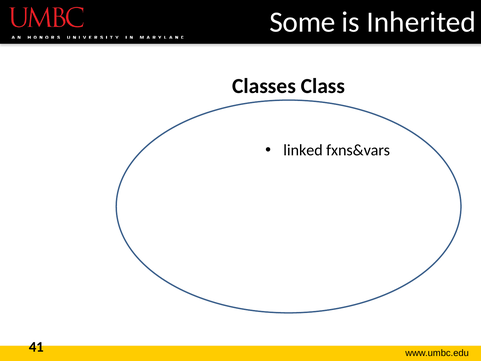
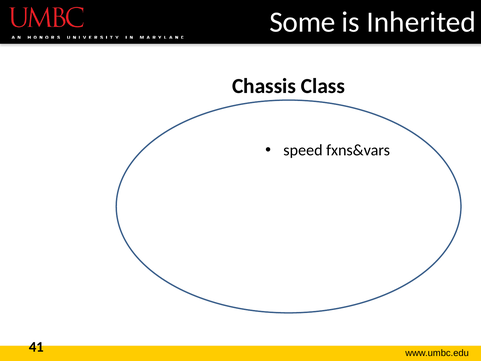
Classes: Classes -> Chassis (264, 86)
linked: linked -> speed (303, 150)
